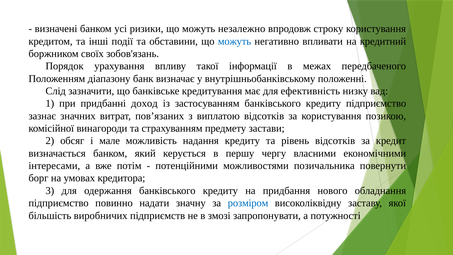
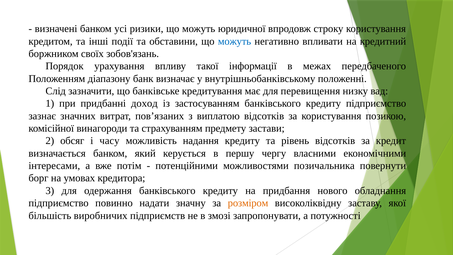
незалежно: незалежно -> юридичної (242, 29)
ефективність: ефективність -> перевищення (310, 91)
мале: мале -> часу (109, 141)
розміром colour: blue -> orange (248, 203)
